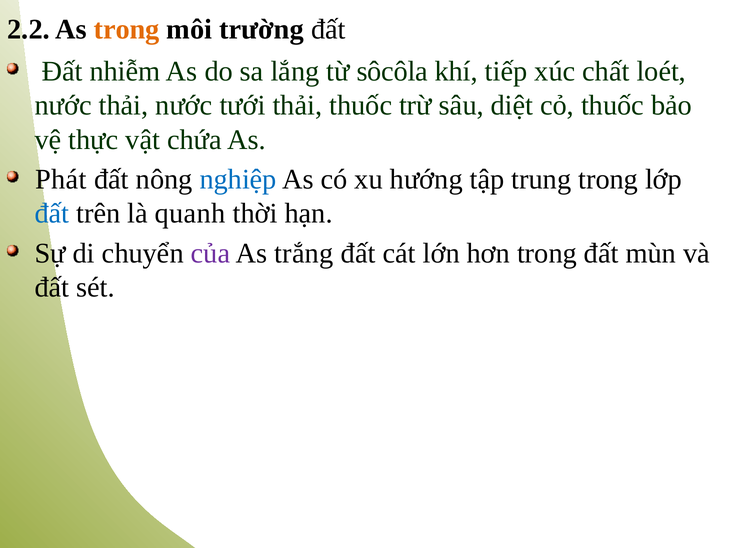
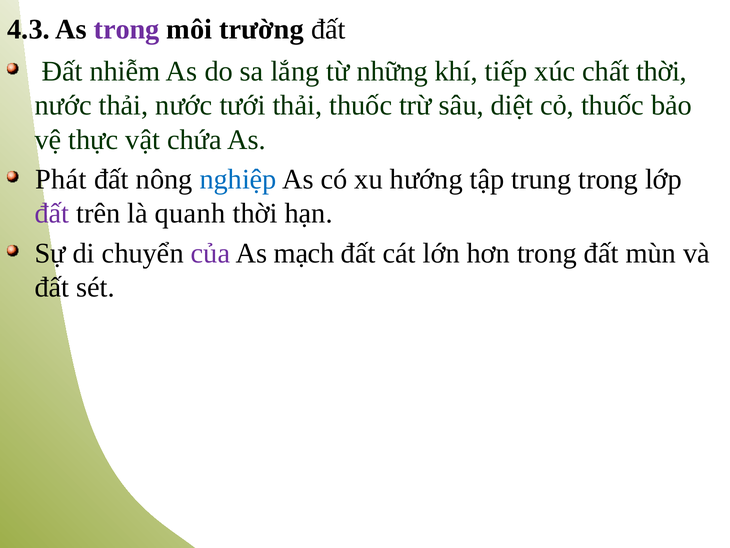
2.2: 2.2 -> 4.3 (29, 29)
trong colour: orange -> purple (127, 29)
sôcôla: sôcôla -> những (392, 71)
chất loét: loét -> thời (661, 71)
đất colour: blue -> purple (52, 213)
trắng: trắng -> mạch (304, 253)
